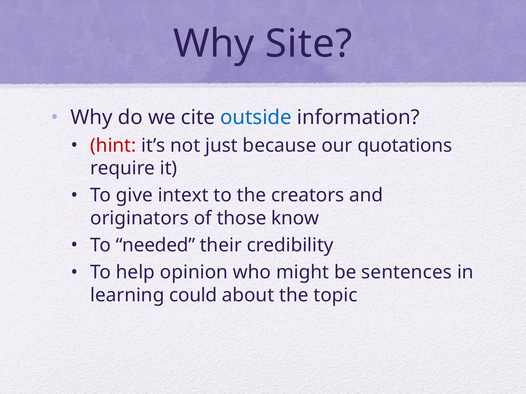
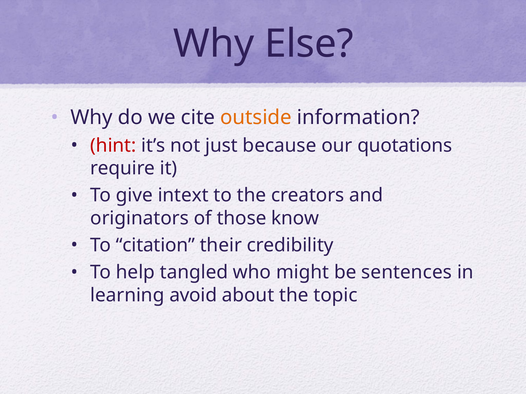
Site: Site -> Else (309, 44)
outside colour: blue -> orange (256, 118)
needed: needed -> citation (155, 246)
opinion: opinion -> tangled (194, 273)
could: could -> avoid (193, 296)
